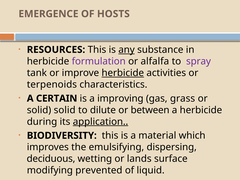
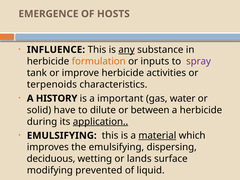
RESOURCES: RESOURCES -> INFLUENCE (56, 50)
formulation colour: purple -> orange (99, 61)
alfalfa: alfalfa -> inputs (155, 61)
herbicide underline: present -> none (123, 73)
CERTAIN: CERTAIN -> HISTORY (57, 98)
improving: improving -> important (120, 98)
grass: grass -> water (183, 98)
solid solid: solid -> have (65, 110)
BIODIVERSITY: BIODIVERSITY -> EMULSIFYING (62, 136)
material underline: none -> present (157, 136)
